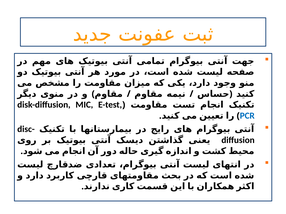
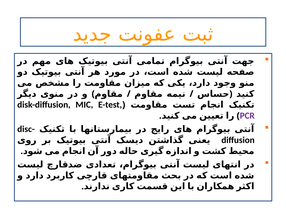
PCR colour: blue -> purple (247, 116)
